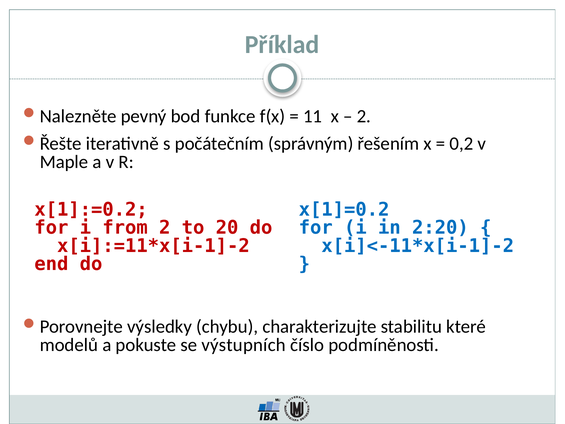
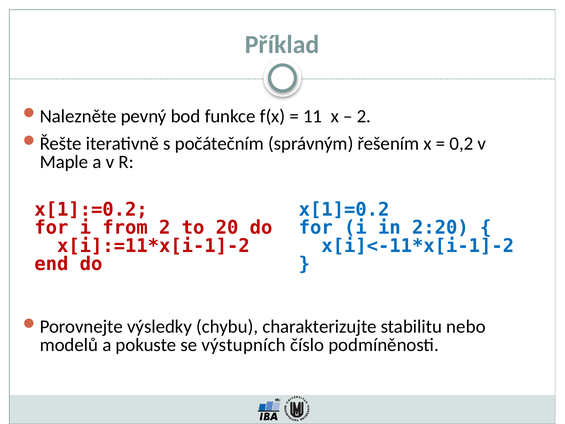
které: které -> nebo (466, 327)
